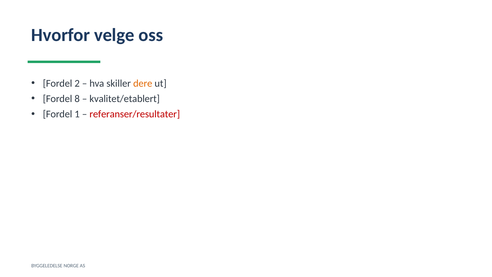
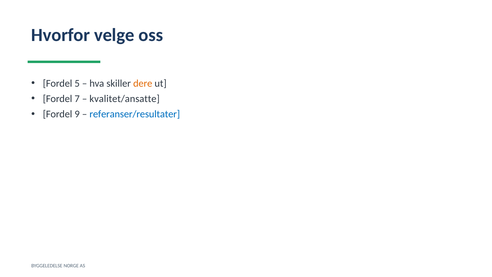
2: 2 -> 5 (77, 83)
8: 8 -> 7 (77, 99)
kvalitet/etablert: kvalitet/etablert -> kvalitet/ansatte (125, 99)
1: 1 -> 9 (77, 114)
referanser/resultater colour: red -> blue (135, 114)
